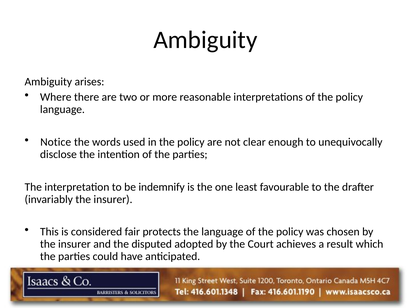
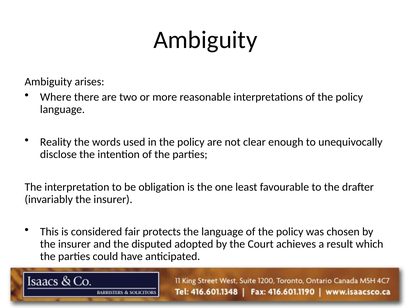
Notice: Notice -> Reality (56, 142)
indemnify: indemnify -> obligation (162, 187)
